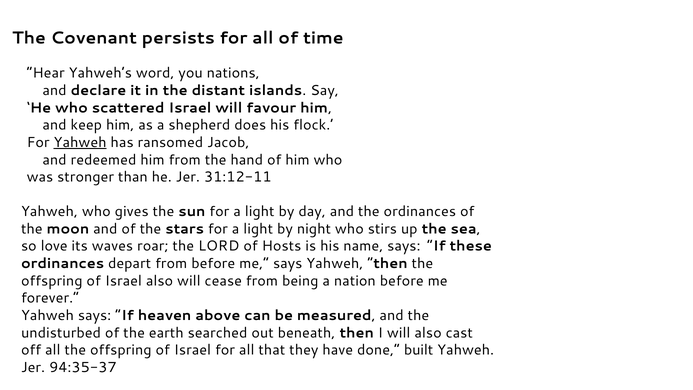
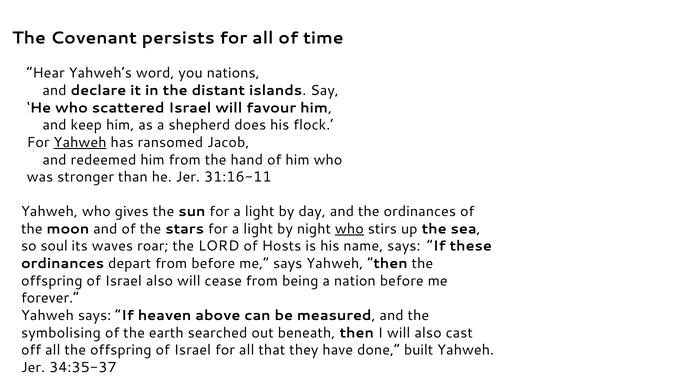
31:12-11: 31:12-11 -> 31:16-11 (238, 177)
who underline: none -> present (349, 229)
love: love -> soul (54, 246)
undisturbed: undisturbed -> symbolising (61, 333)
94:35-37: 94:35-37 -> 34:35-37 (83, 367)
